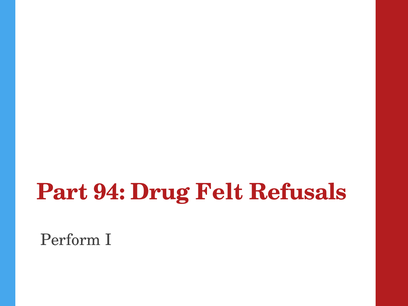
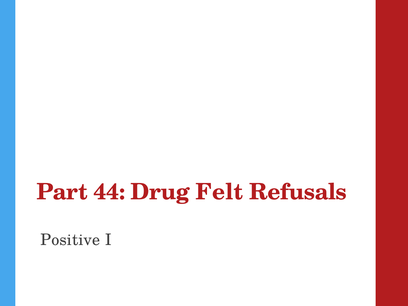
94: 94 -> 44 (109, 192)
Perform: Perform -> Positive (70, 240)
